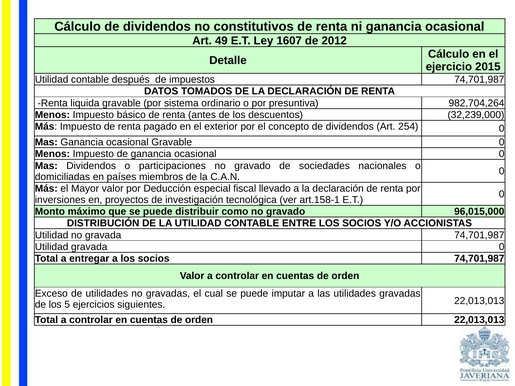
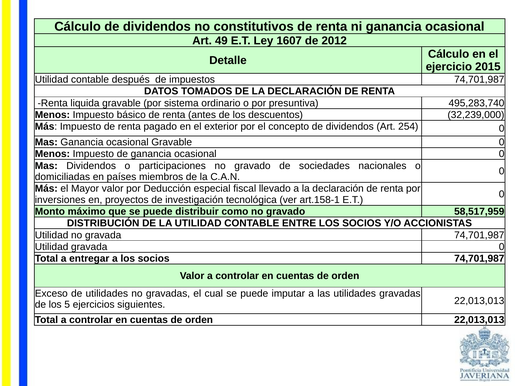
982,704,264: 982,704,264 -> 495,283,740 (477, 103)
96,015,000: 96,015,000 -> 58,517,959 (479, 212)
